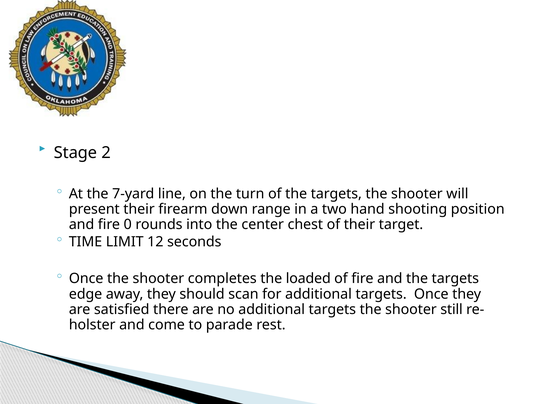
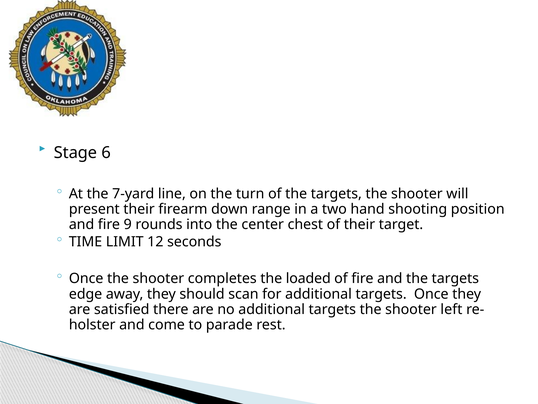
2: 2 -> 6 (106, 153)
0: 0 -> 9 (128, 224)
still: still -> left (451, 309)
